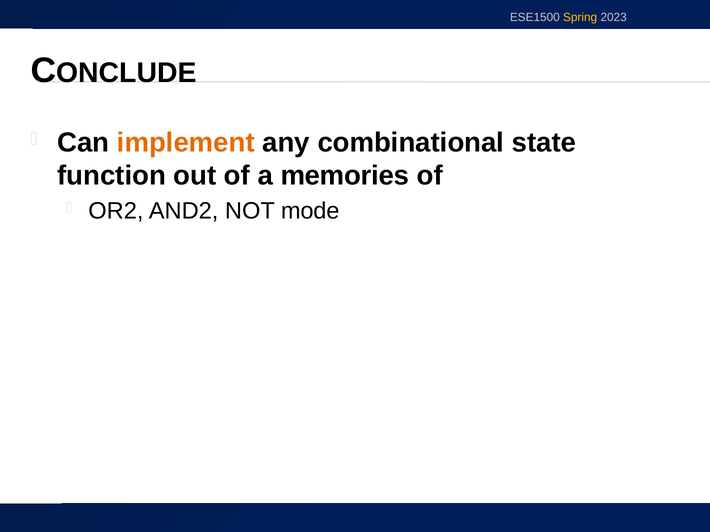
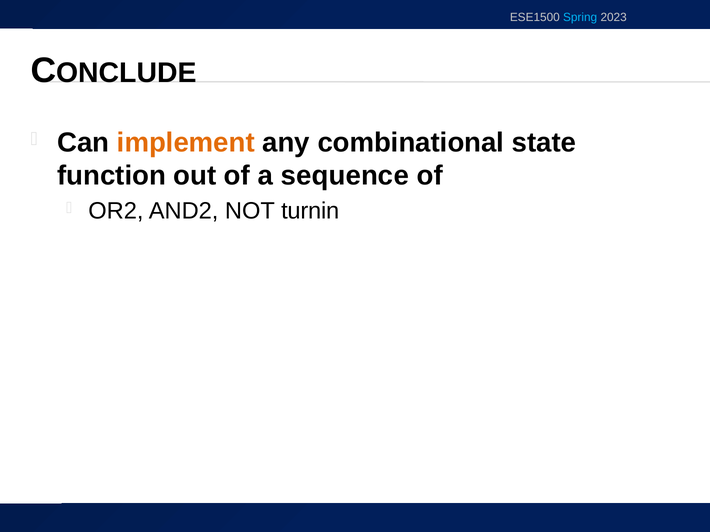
Spring colour: yellow -> light blue (580, 17)
memories: memories -> sequence (345, 176)
mode: mode -> turnin (310, 211)
